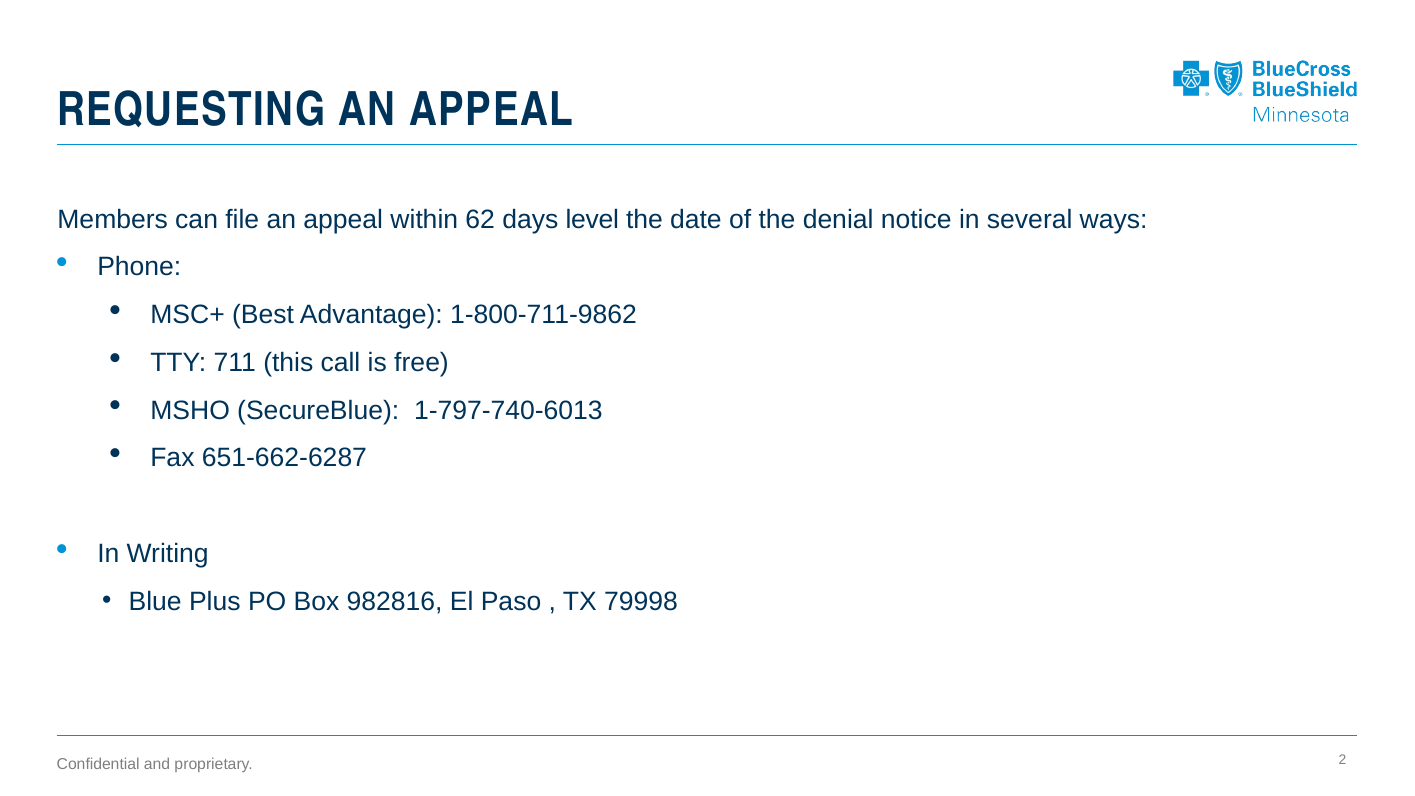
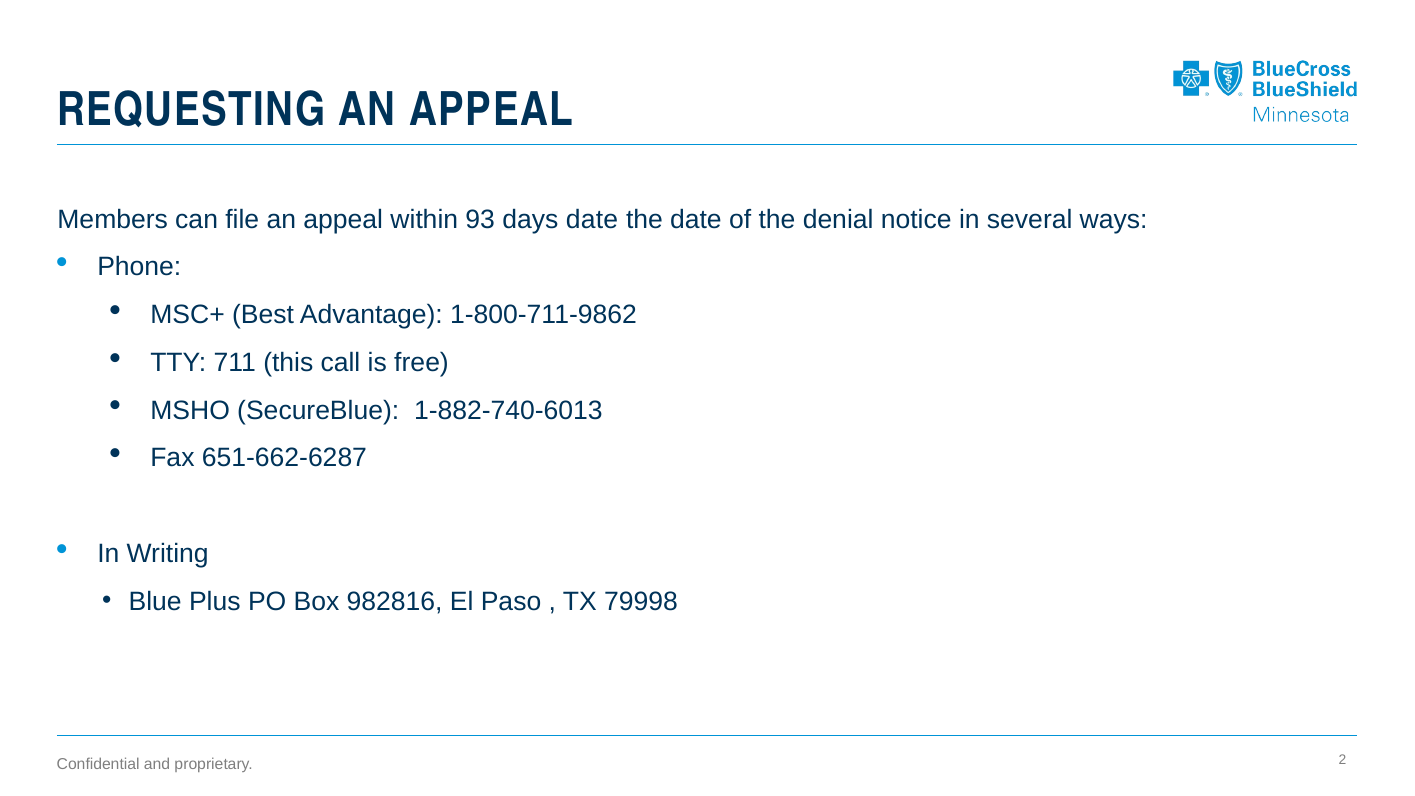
62: 62 -> 93 (480, 219)
days level: level -> date (592, 219)
1-797-740-6013: 1-797-740-6013 -> 1-882-740-6013 (508, 410)
